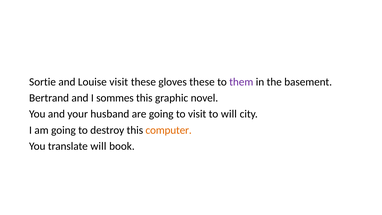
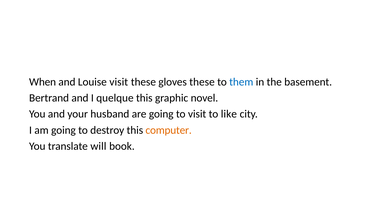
Sortie: Sortie -> When (43, 82)
them colour: purple -> blue (241, 82)
sommes: sommes -> quelque (115, 98)
to will: will -> like (229, 114)
